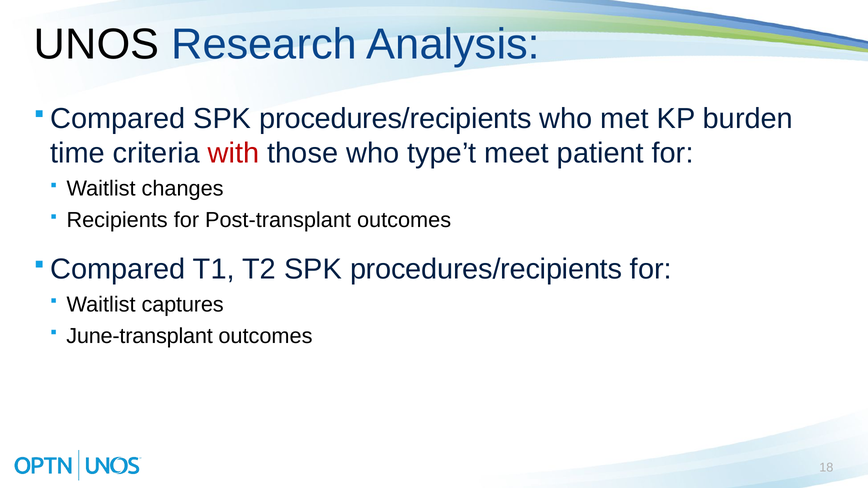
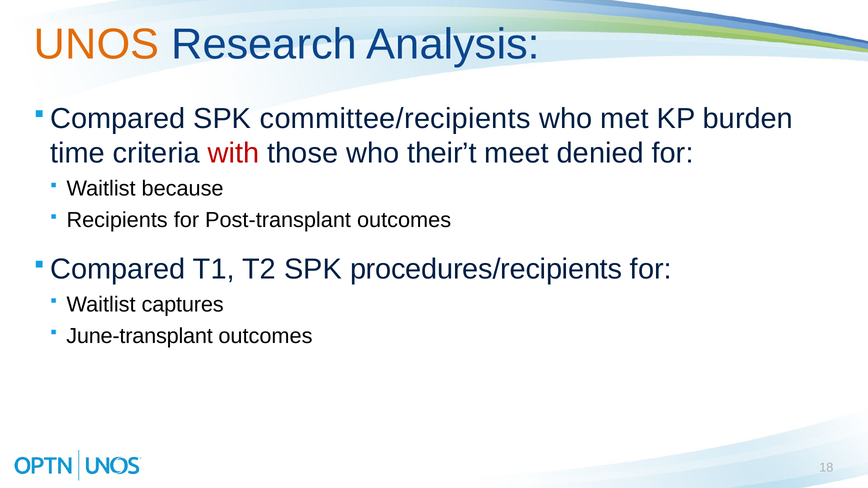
UNOS colour: black -> orange (97, 44)
procedures/recipients: procedures/recipients -> committee/recipients (395, 119)
type’t: type’t -> their’t (442, 153)
patient: patient -> denied (600, 153)
changes: changes -> because (183, 189)
